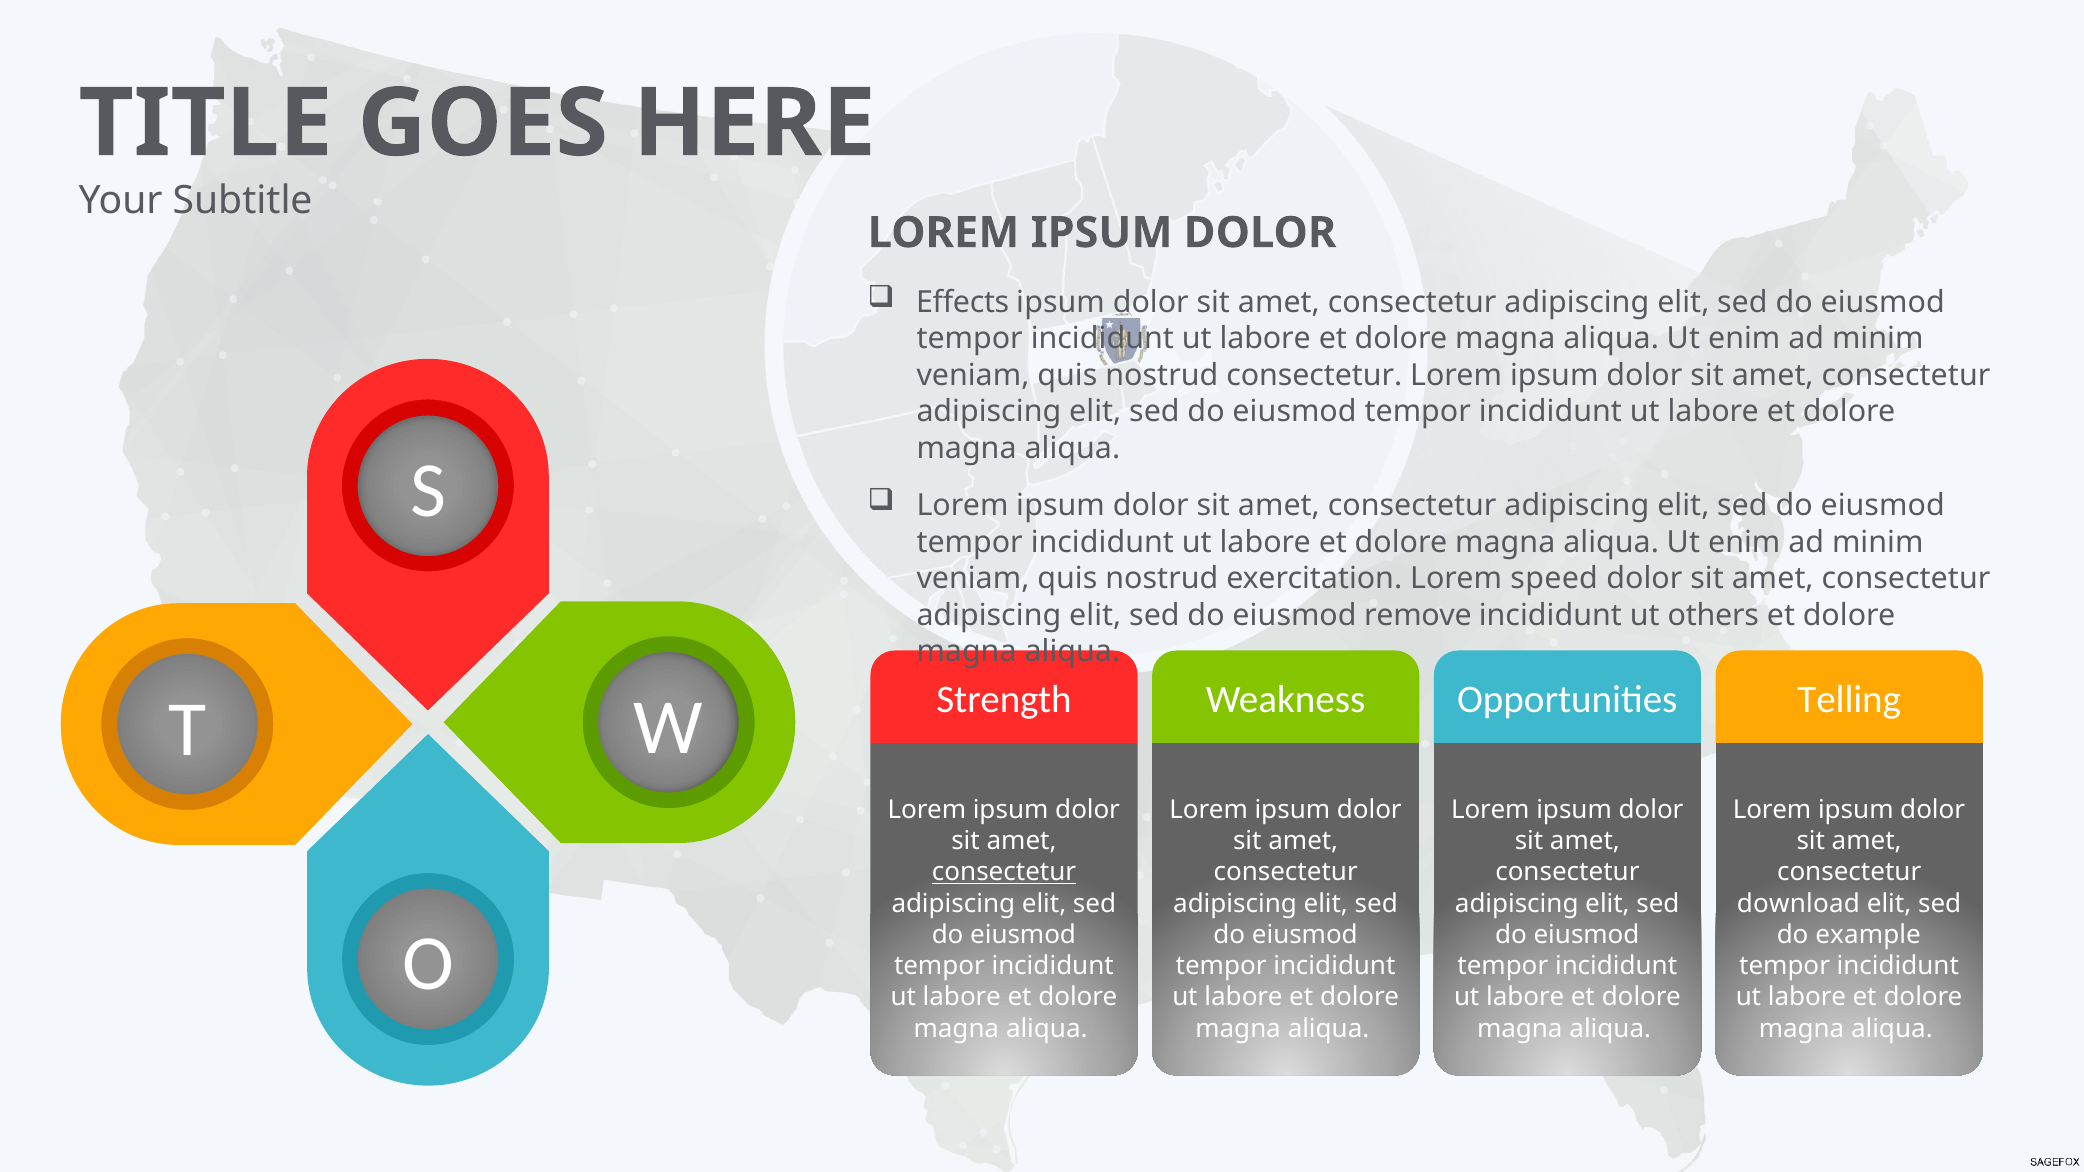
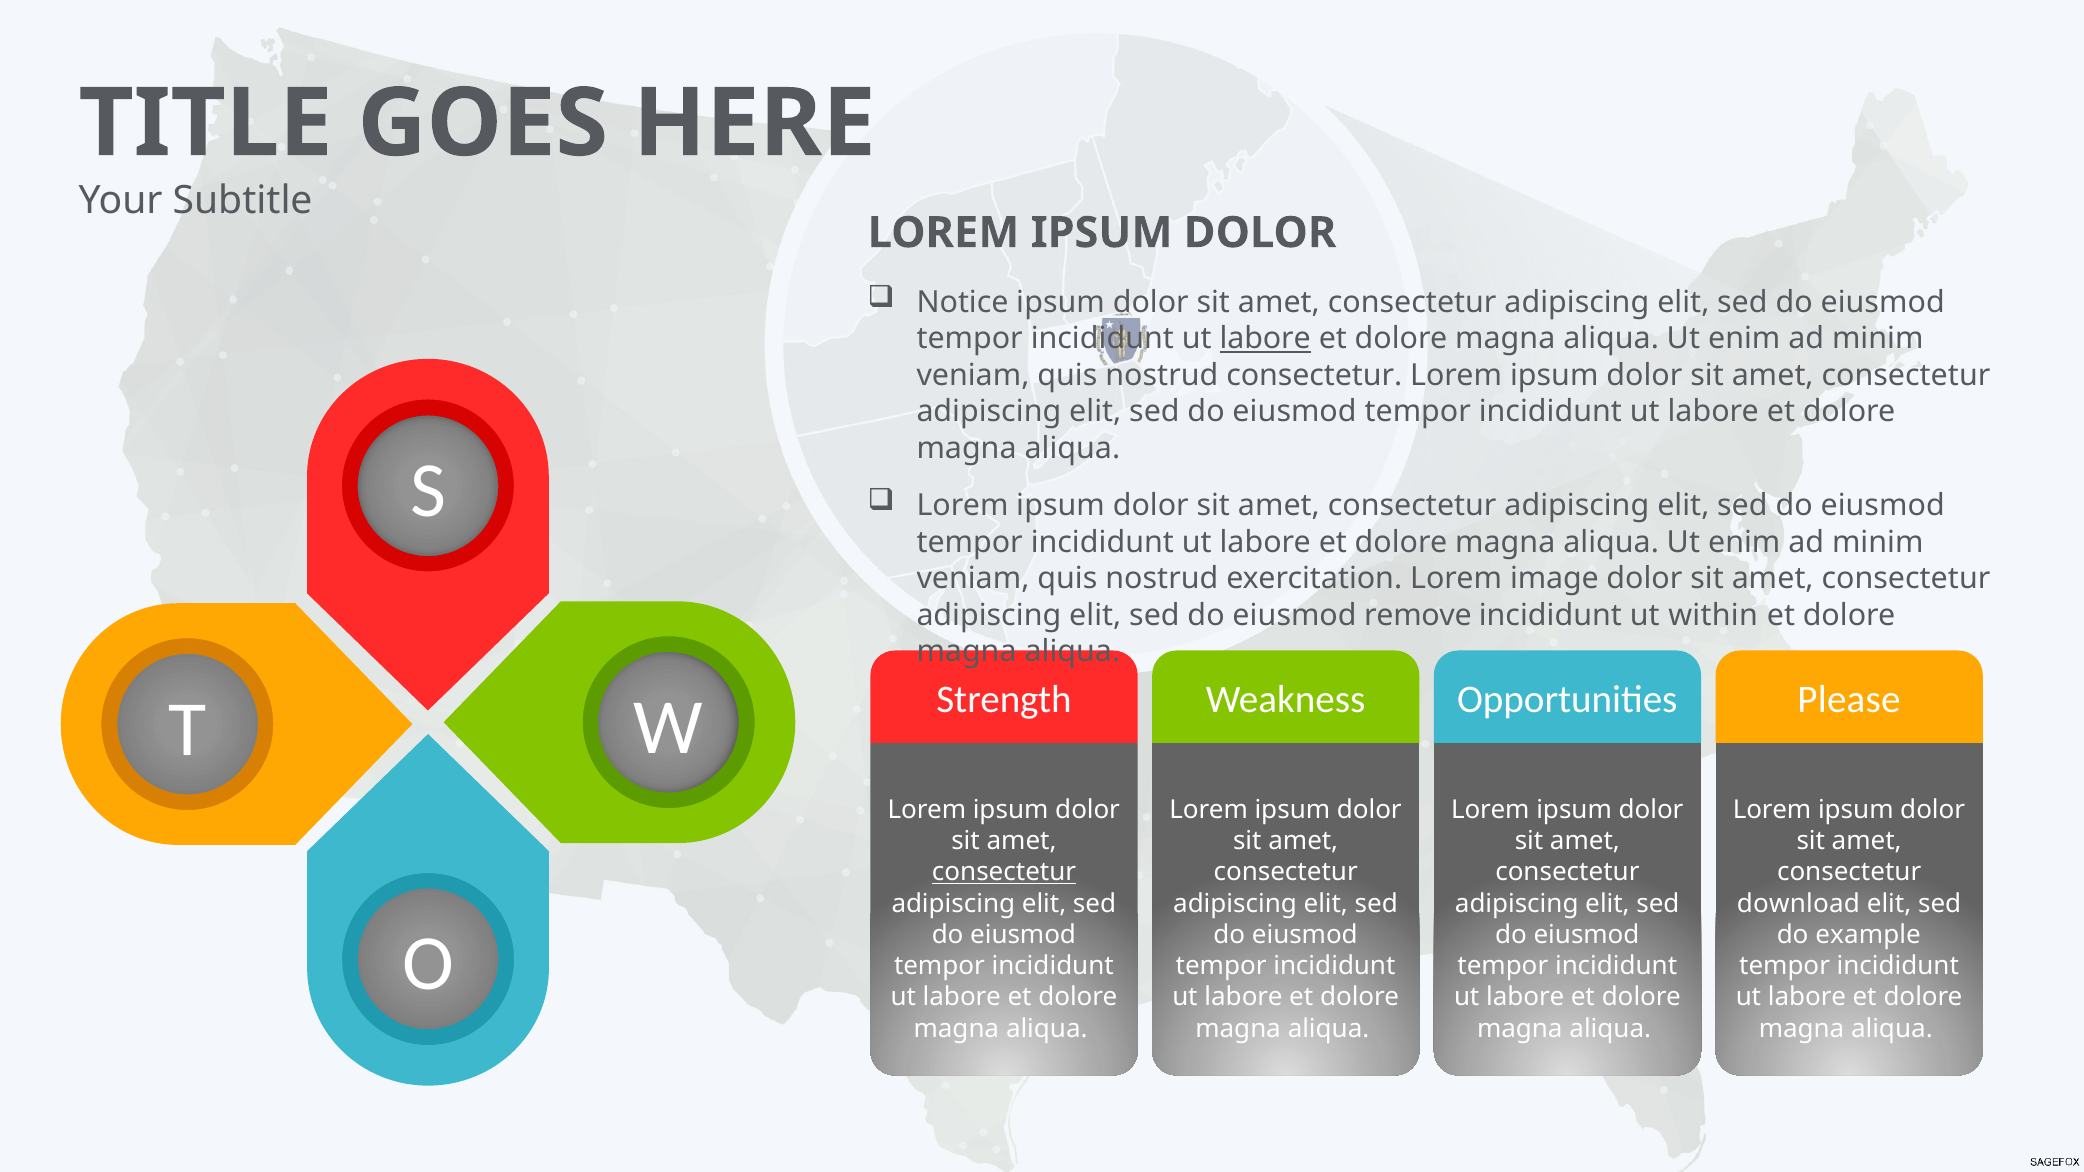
Effects: Effects -> Notice (963, 302)
labore underline: none -> present (1265, 339)
speed: speed -> image (1554, 579)
others: others -> within (1713, 615)
Telling: Telling -> Please (1849, 699)
